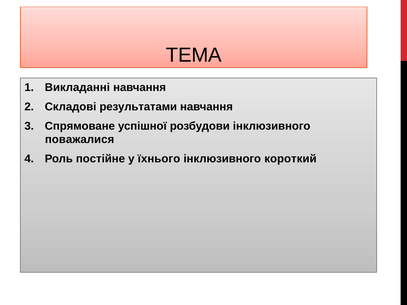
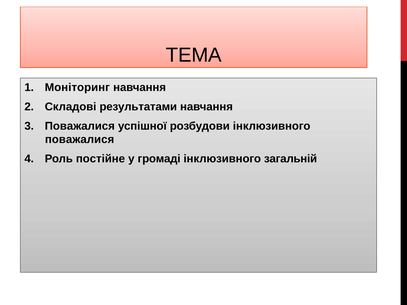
Викладанні: Викладанні -> Моніторинг (77, 88)
Спрямоване: Спрямоване -> Поважалися (80, 126)
їхнього: їхнього -> громаді (159, 159)
короткий: короткий -> загальній (291, 159)
